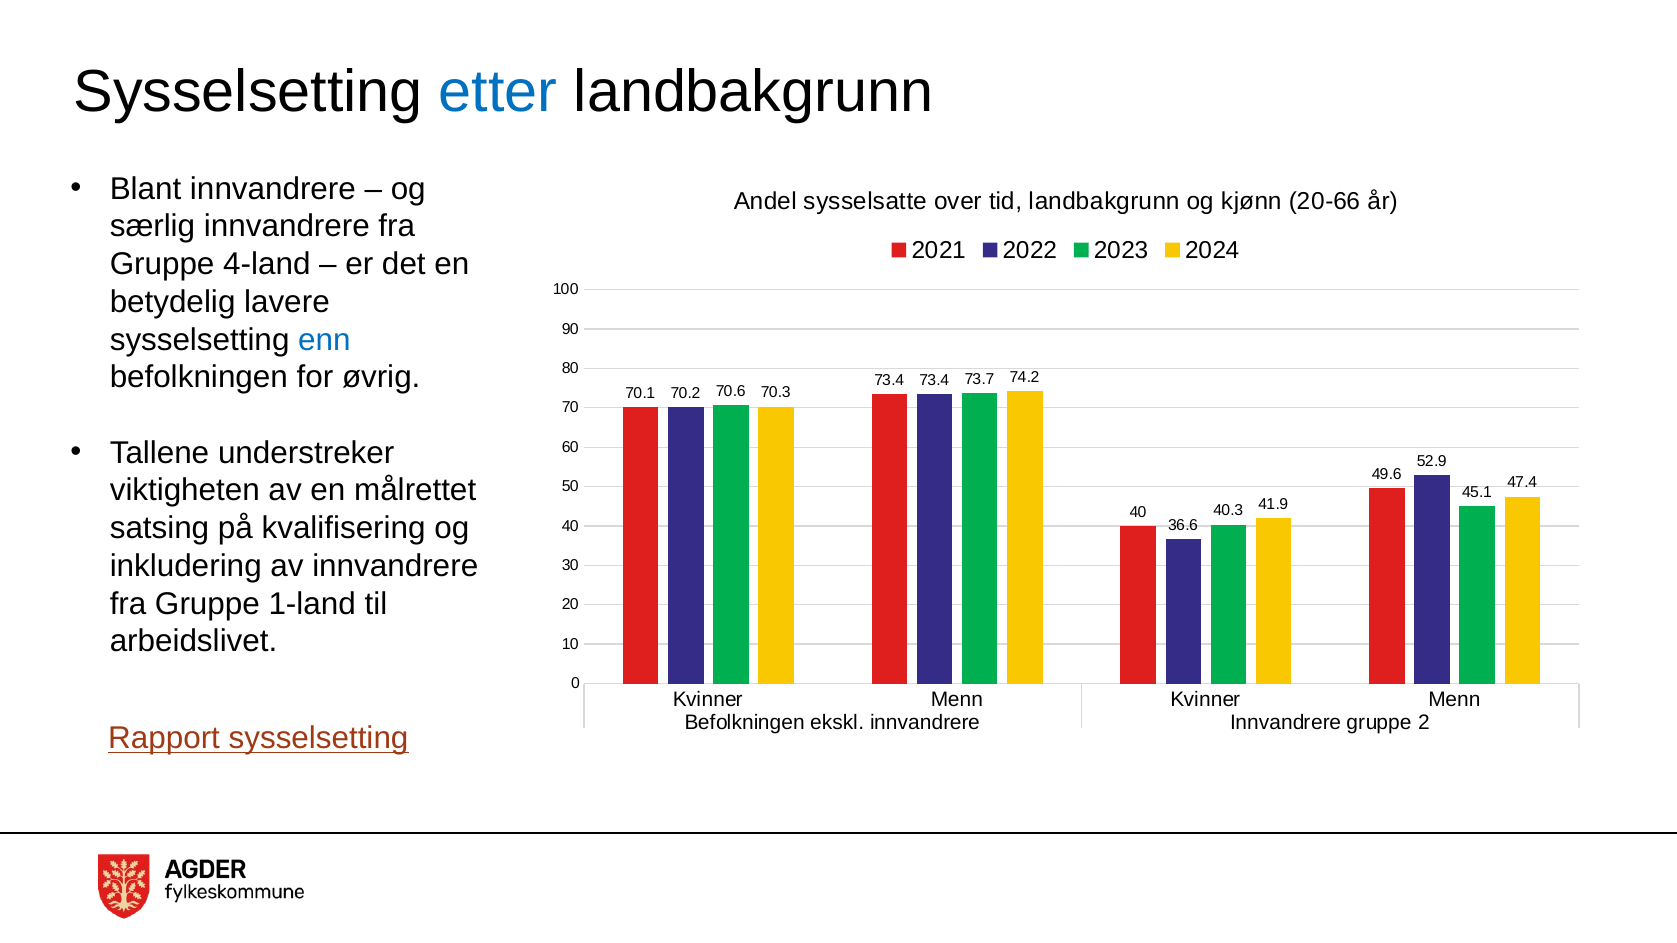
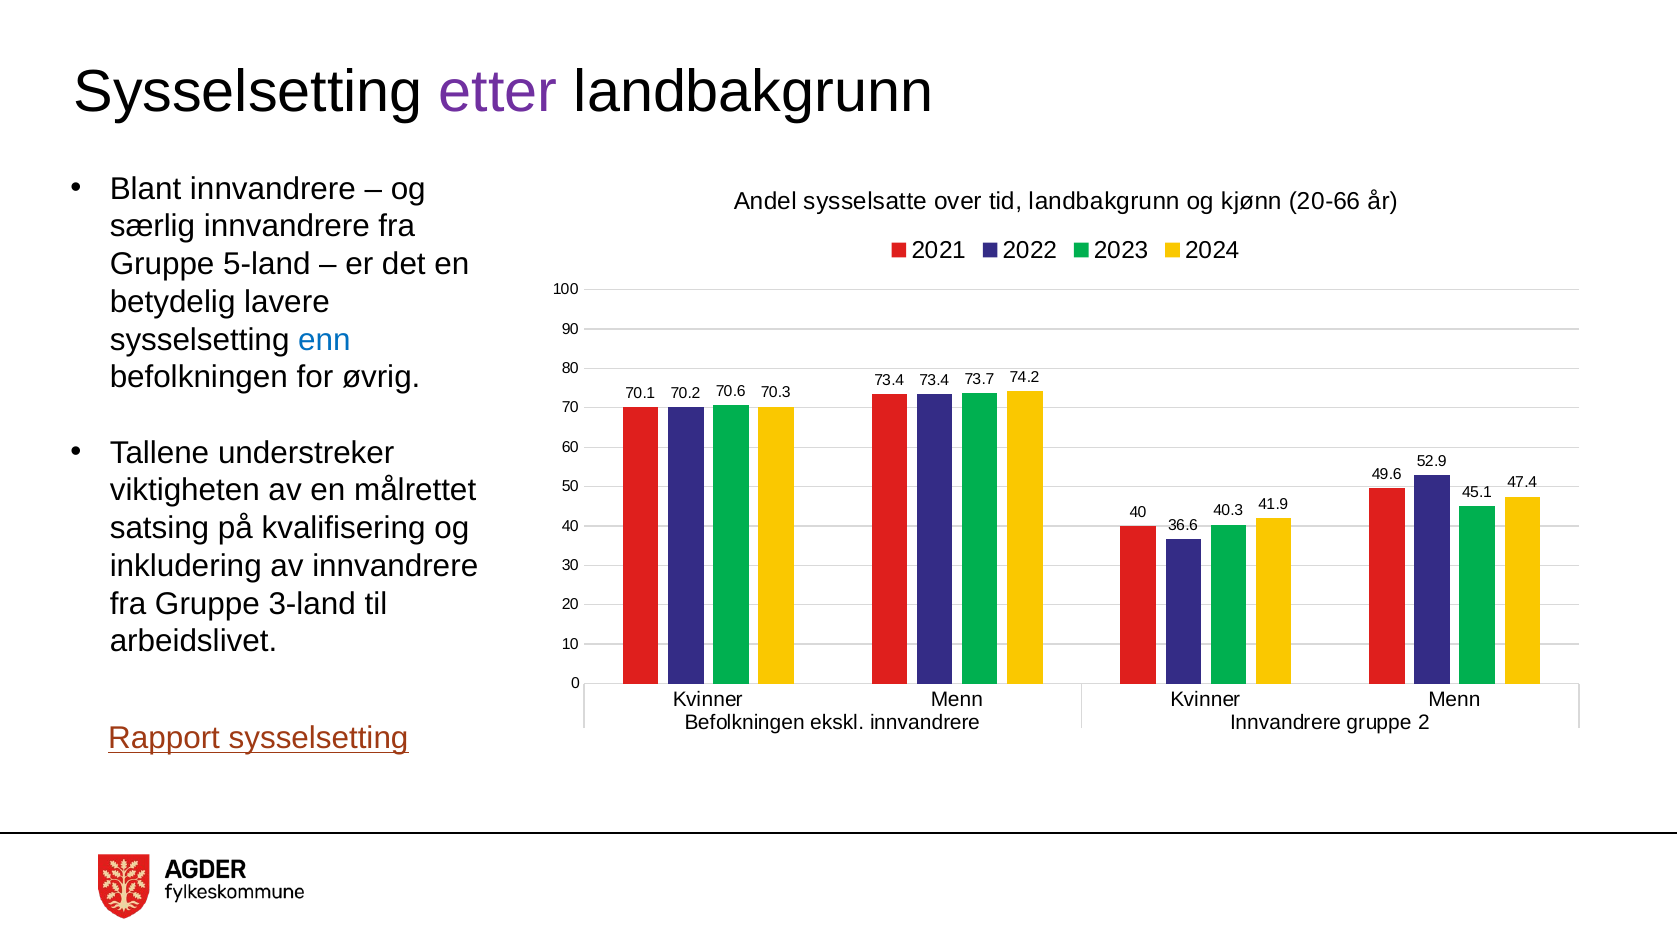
etter colour: blue -> purple (498, 92)
4-land: 4-land -> 5-land (267, 264)
1-land: 1-land -> 3-land (312, 604)
